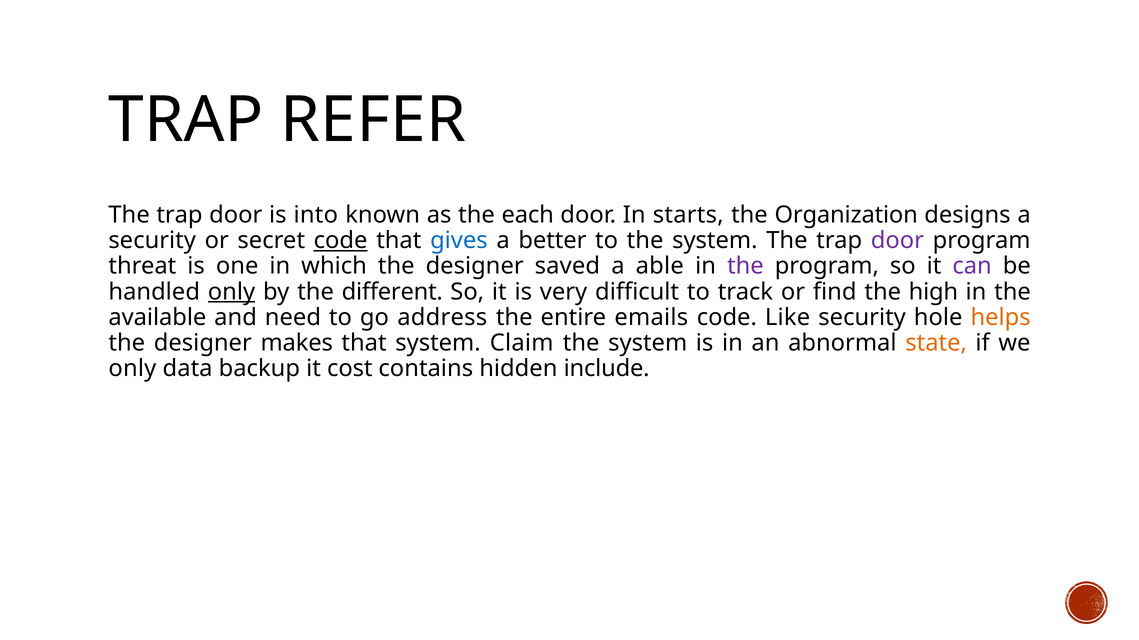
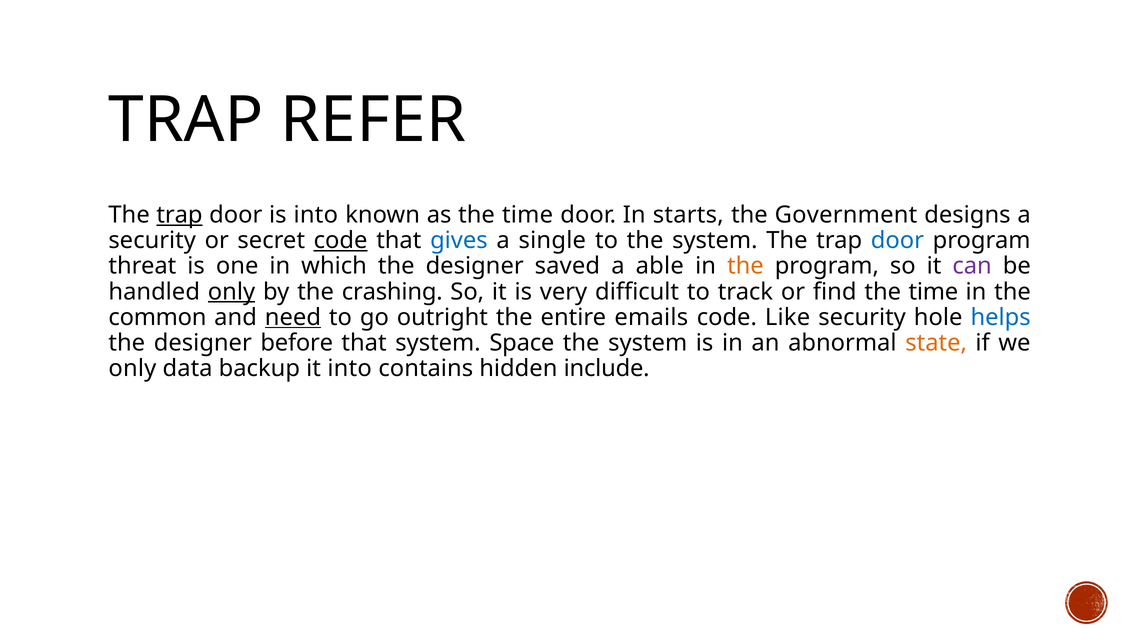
trap underline: none -> present (179, 215)
as the each: each -> time (528, 215)
Organization: Organization -> Government (846, 215)
better: better -> single (552, 241)
door colour: purple -> blue (897, 241)
the colour: purple -> orange (745, 266)
different: different -> crashing (392, 292)
find the high: high -> time (933, 292)
available: available -> common (158, 318)
need underline: none -> present (293, 318)
address: address -> outright (442, 318)
helps colour: orange -> blue (1001, 318)
makes: makes -> before (297, 343)
Claim: Claim -> Space (522, 343)
it cost: cost -> into (350, 369)
